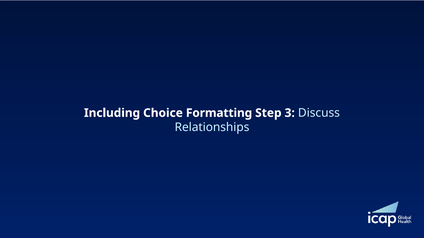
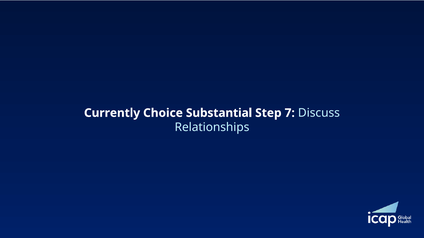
Including: Including -> Currently (112, 113)
Formatting: Formatting -> Substantial (219, 113)
3: 3 -> 7 (290, 113)
